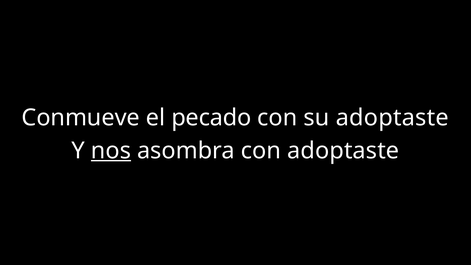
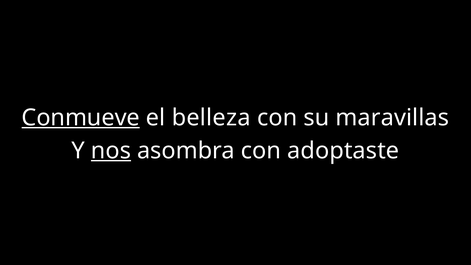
Conmueve underline: none -> present (81, 118)
pecado: pecado -> belleza (211, 118)
su adoptaste: adoptaste -> maravillas (392, 118)
